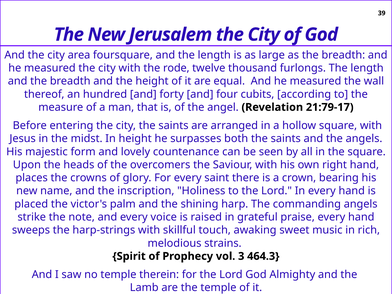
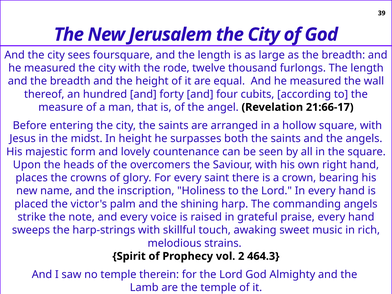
area: area -> sees (79, 55)
21:79-17: 21:79-17 -> 21:66-17 (330, 107)
3: 3 -> 2 (241, 256)
